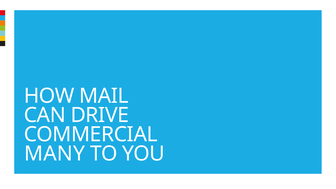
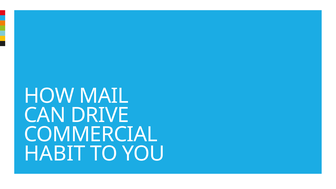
MANY: MANY -> HABIT (55, 154)
